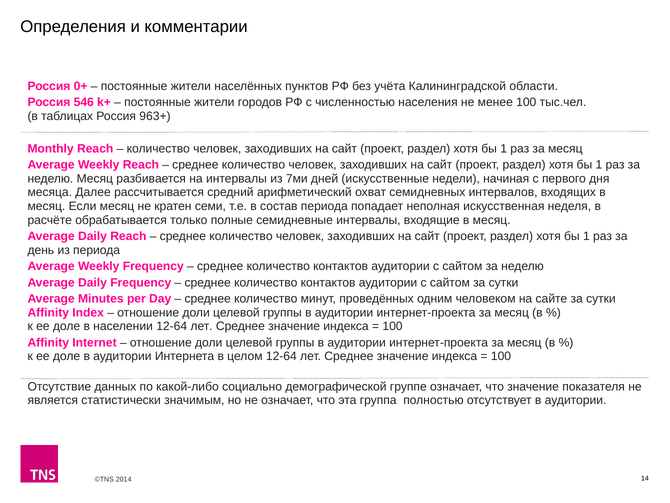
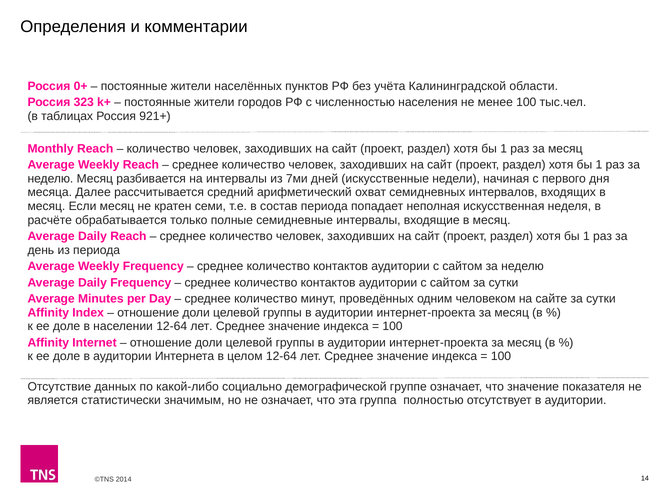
546: 546 -> 323 (84, 102)
963+: 963+ -> 921+ (155, 116)
